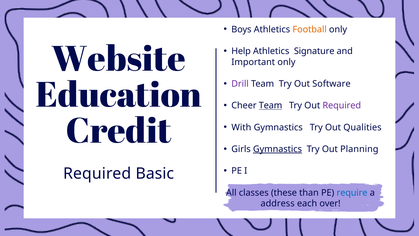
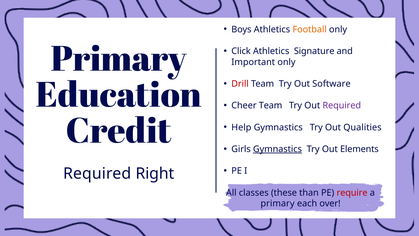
Website: Website -> Primary (119, 59)
Help: Help -> Click (241, 51)
Drill colour: purple -> red (240, 84)
Team underline: present -> none (271, 106)
With: With -> Help (241, 127)
Planning: Planning -> Elements (359, 149)
Basic: Basic -> Right (155, 173)
require colour: blue -> red (352, 192)
address: address -> primary (278, 203)
